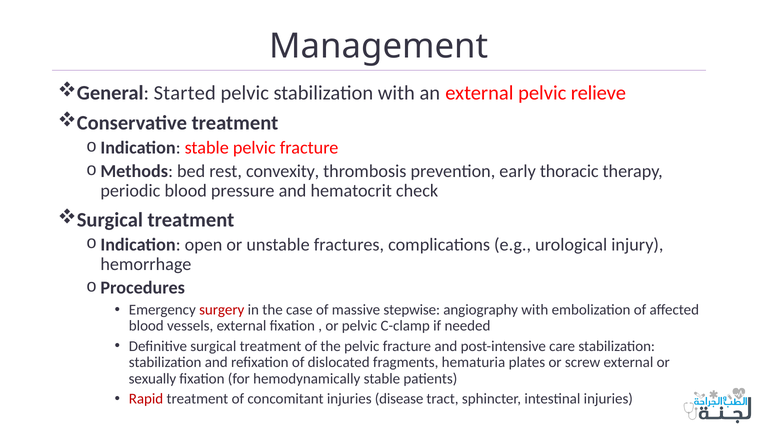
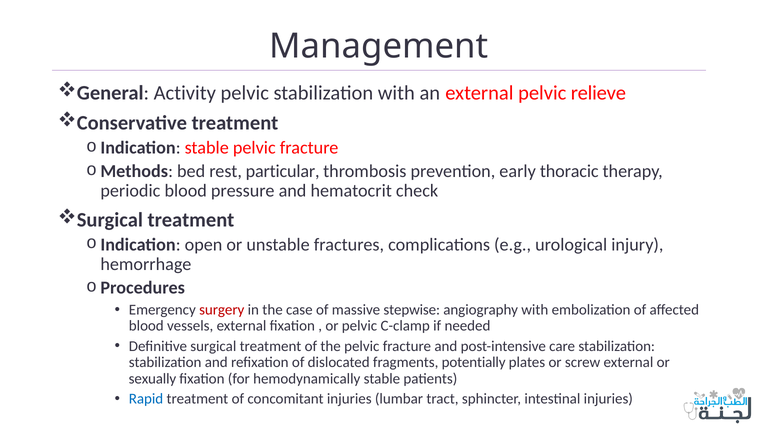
Started: Started -> Activity (185, 93)
convexity: convexity -> particular (283, 171)
hematuria: hematuria -> potentially (474, 362)
Rapid colour: red -> blue (146, 398)
disease: disease -> lumbar (399, 398)
